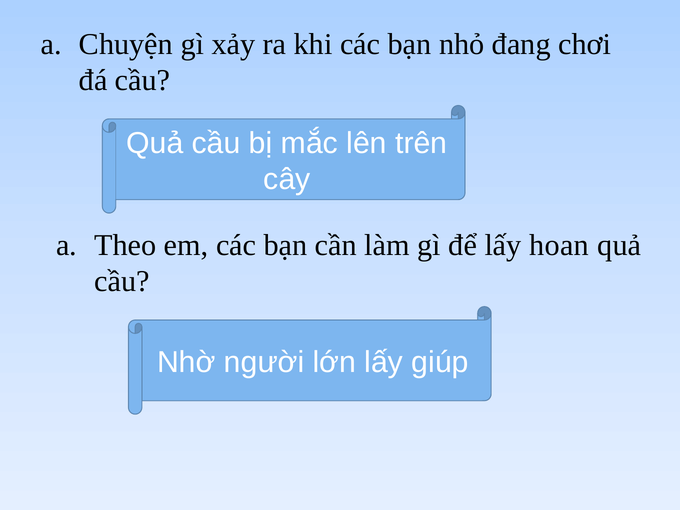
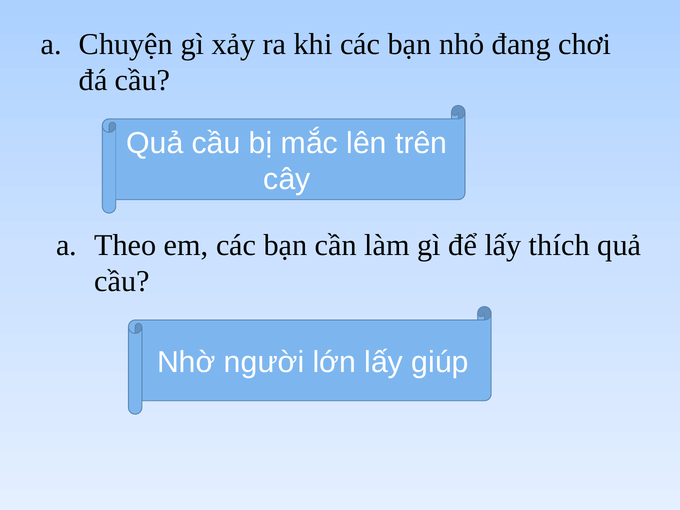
hoan: hoan -> thích (559, 245)
